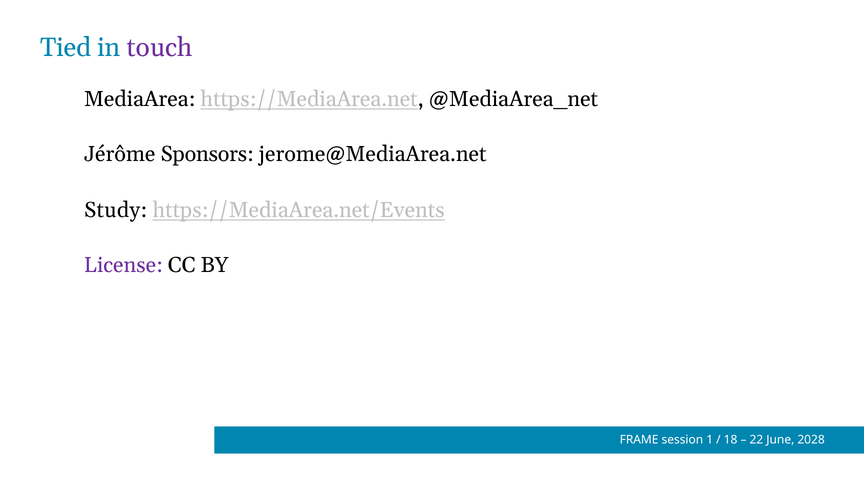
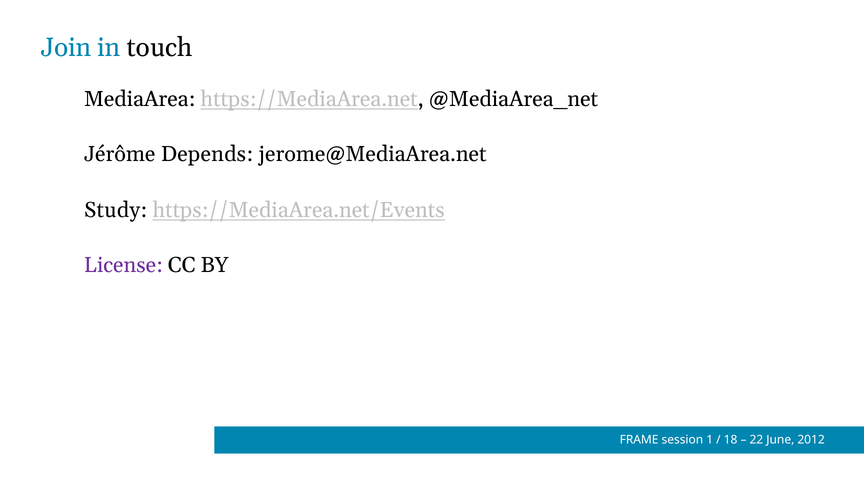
Tied: Tied -> Join (66, 48)
touch colour: purple -> black (160, 48)
Sponsors: Sponsors -> Depends (207, 154)
2028: 2028 -> 2012 (811, 440)
